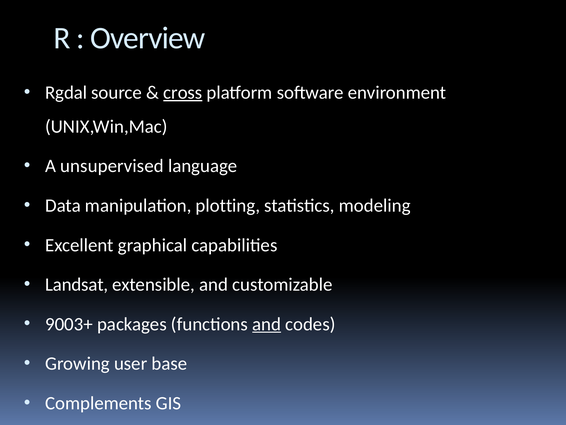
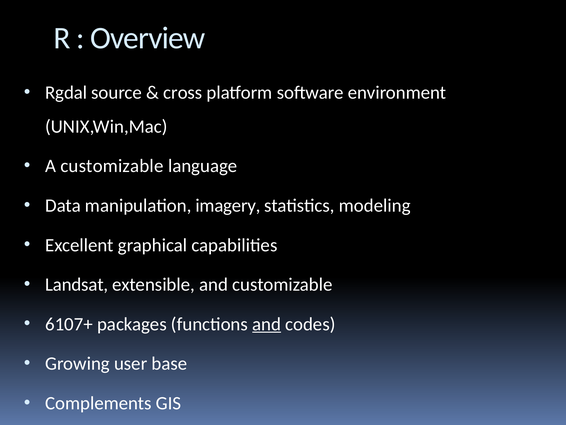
cross underline: present -> none (183, 92)
A unsupervised: unsupervised -> customizable (112, 166)
plotting: plotting -> imagery (228, 205)
9003+: 9003+ -> 6107+ (69, 324)
